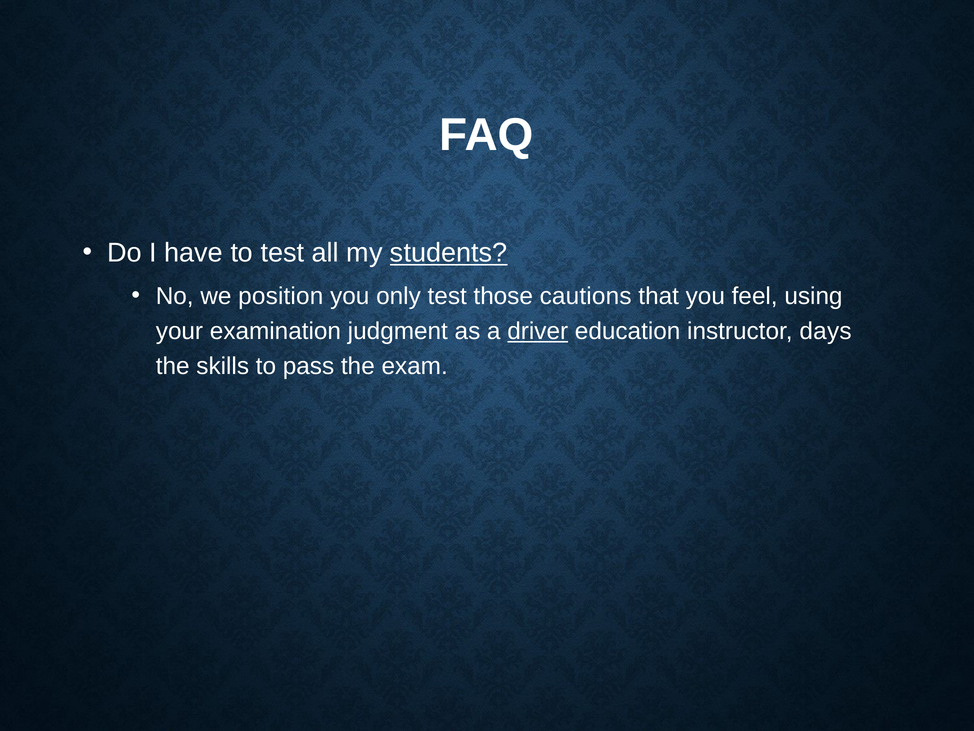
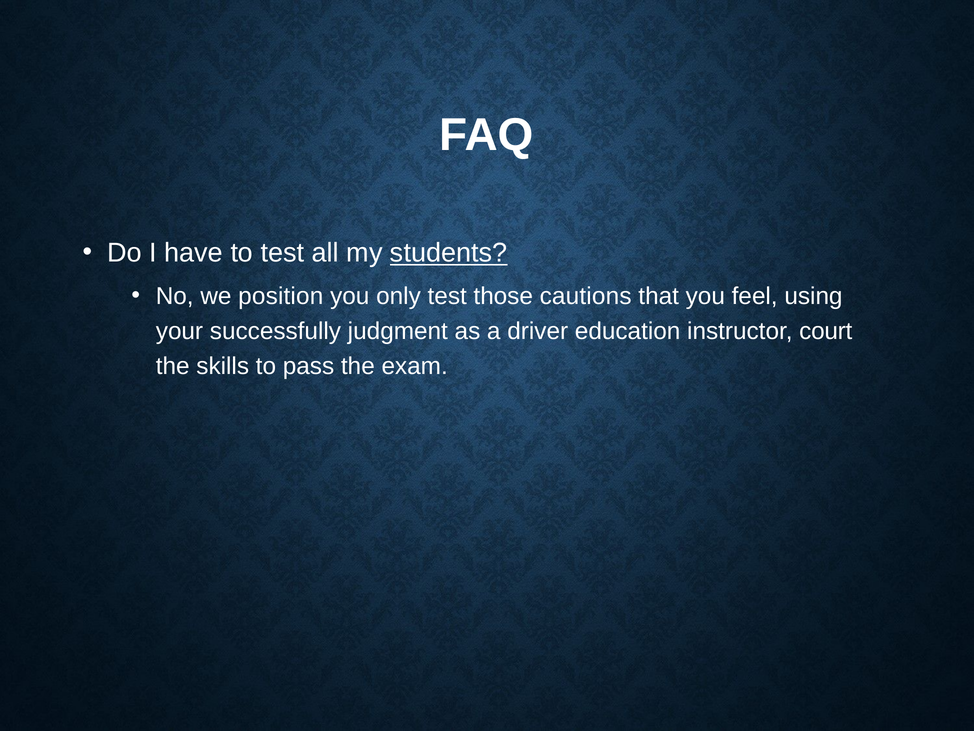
examination: examination -> successfully (275, 331)
driver underline: present -> none (538, 331)
days: days -> court (826, 331)
